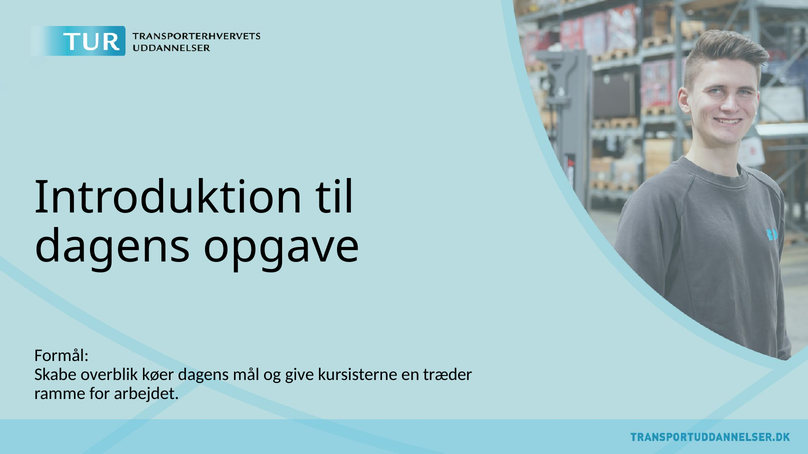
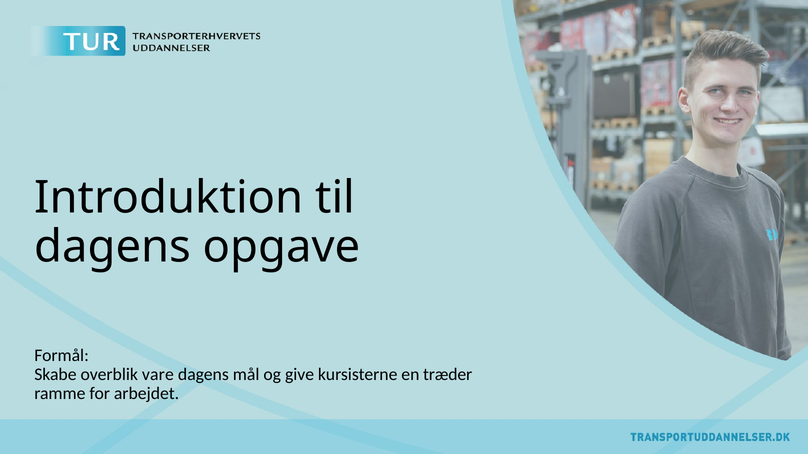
køer: køer -> vare (158, 375)
